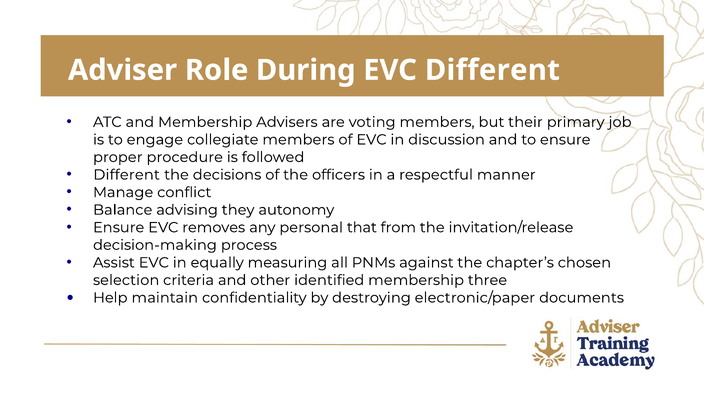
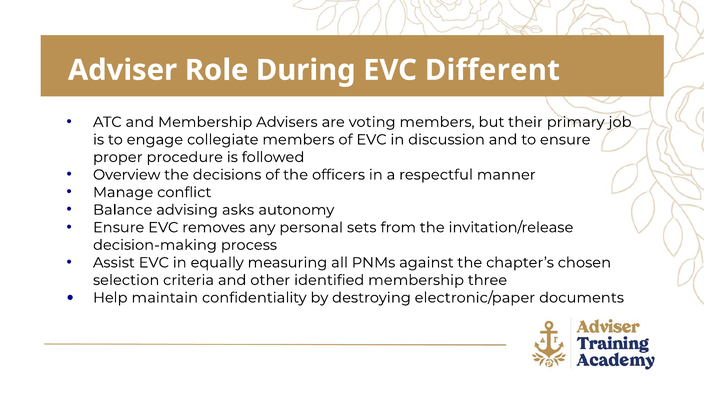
Different: Different -> Overview (127, 175)
they: they -> asks (238, 210)
that: that -> sets (362, 227)
